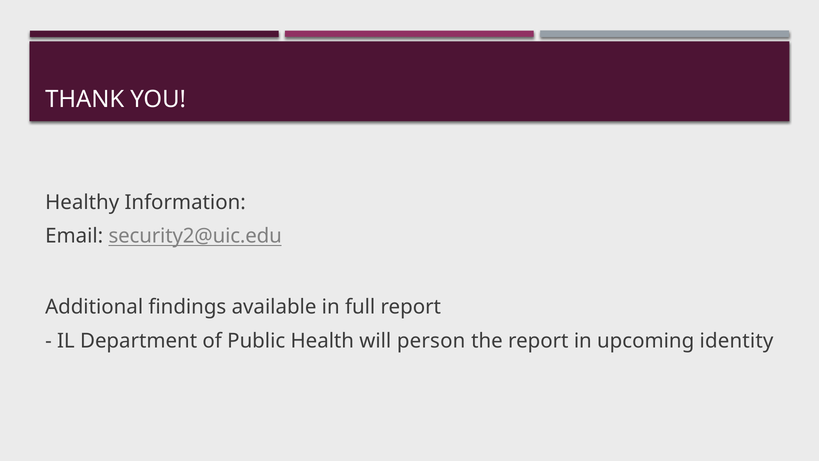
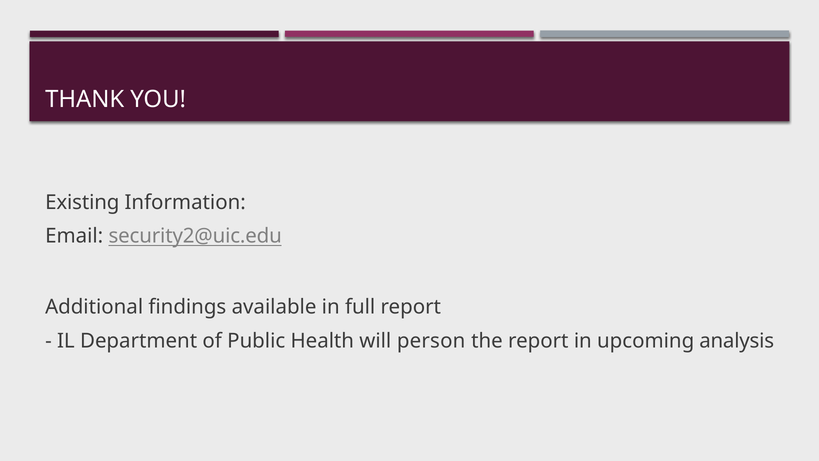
Healthy: Healthy -> Existing (82, 202)
identity: identity -> analysis (737, 341)
